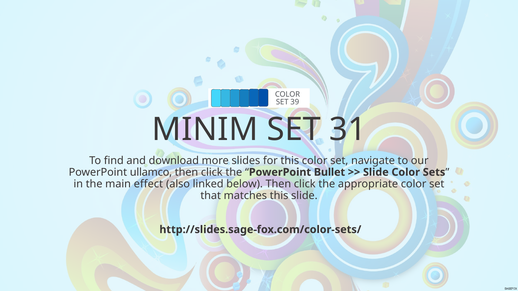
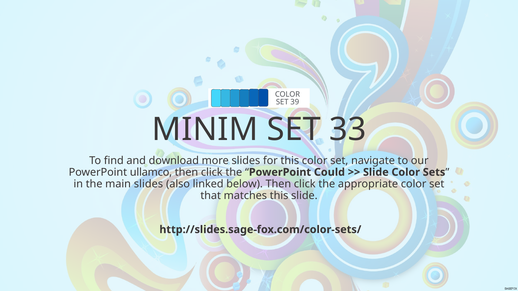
31: 31 -> 33 (348, 129)
Bullet: Bullet -> Could (329, 172)
main effect: effect -> slides (148, 184)
